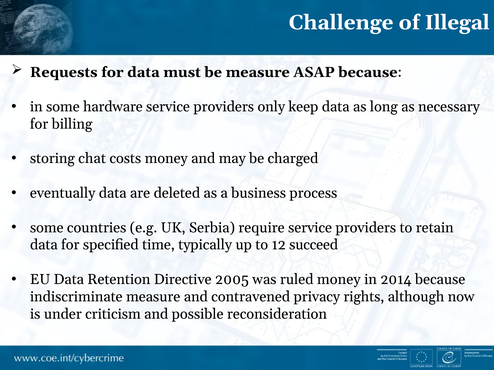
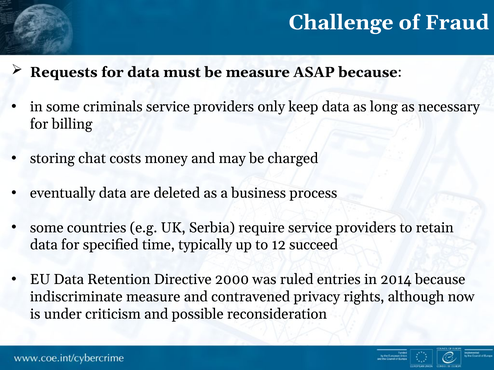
Illegal: Illegal -> Fraud (457, 23)
hardware: hardware -> criminals (113, 107)
2005: 2005 -> 2000 (232, 280)
ruled money: money -> entries (339, 280)
